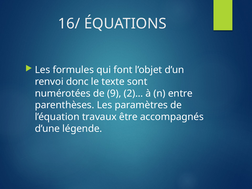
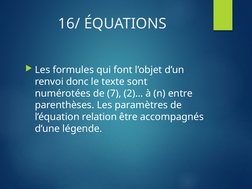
9: 9 -> 7 (114, 93)
travaux: travaux -> relation (99, 117)
